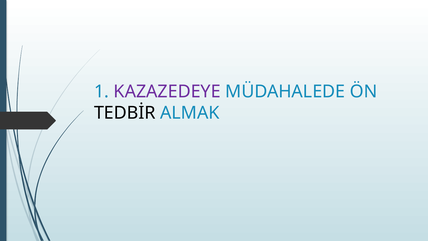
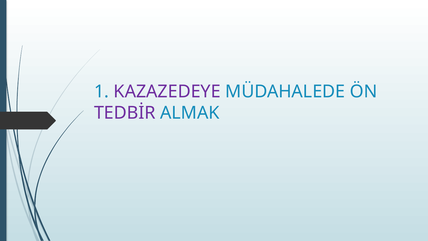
TEDBİR colour: black -> purple (125, 113)
